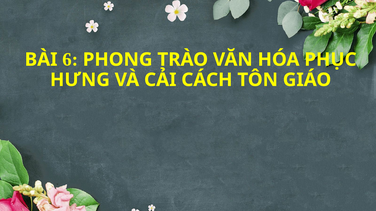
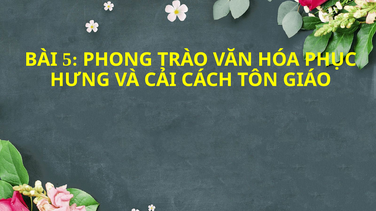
6: 6 -> 5 (70, 60)
